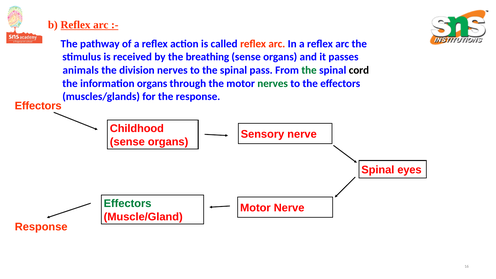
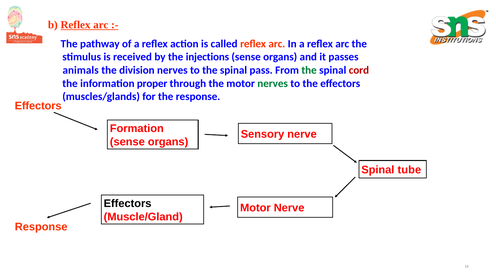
breathing: breathing -> injections (207, 57)
cord colour: black -> red (359, 70)
information organs: organs -> proper (152, 83)
Childhood: Childhood -> Formation (137, 129)
eyes: eyes -> tube (409, 170)
Effectors colour: green -> black (128, 204)
